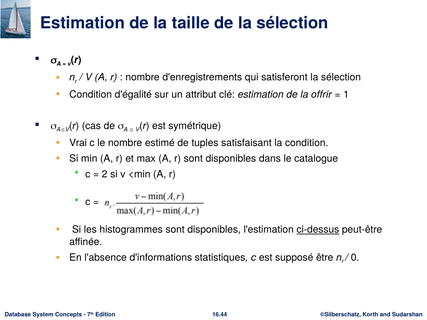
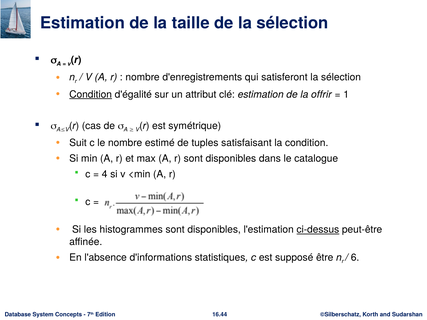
Condition underline: none -> present (91, 95)
Vrai: Vrai -> Suit (78, 143)
2: 2 -> 4 (105, 174)
0: 0 -> 6 (355, 258)
